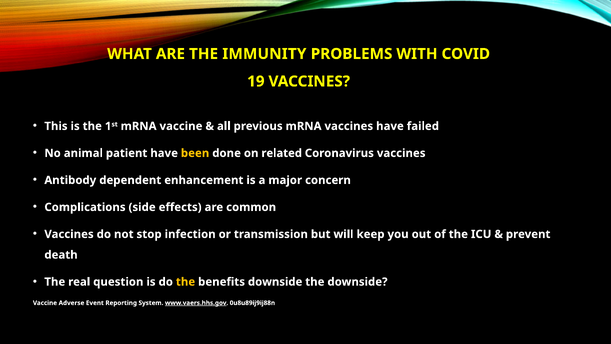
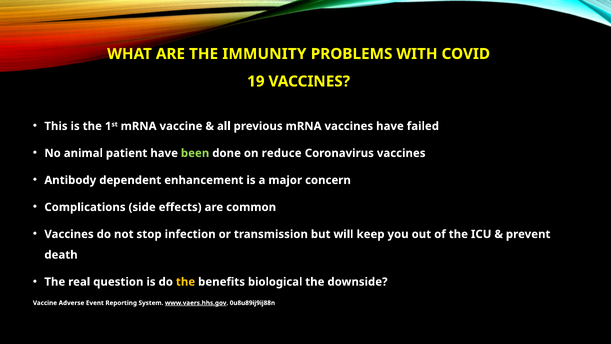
been colour: yellow -> light green (195, 153)
related: related -> reduce (282, 153)
benefits downside: downside -> biological (275, 282)
